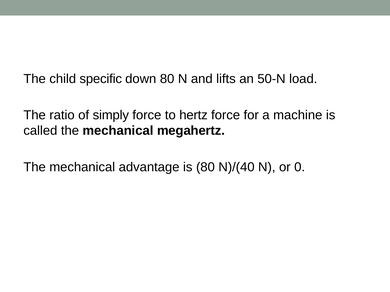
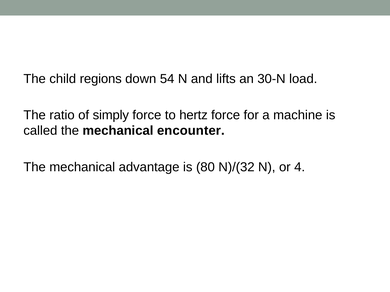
specific: specific -> regions (101, 79)
down 80: 80 -> 54 (167, 79)
50-N: 50-N -> 30-N (271, 79)
megahertz: megahertz -> encounter (191, 131)
N)/(40: N)/(40 -> N)/(32 (236, 167)
0: 0 -> 4 (300, 167)
